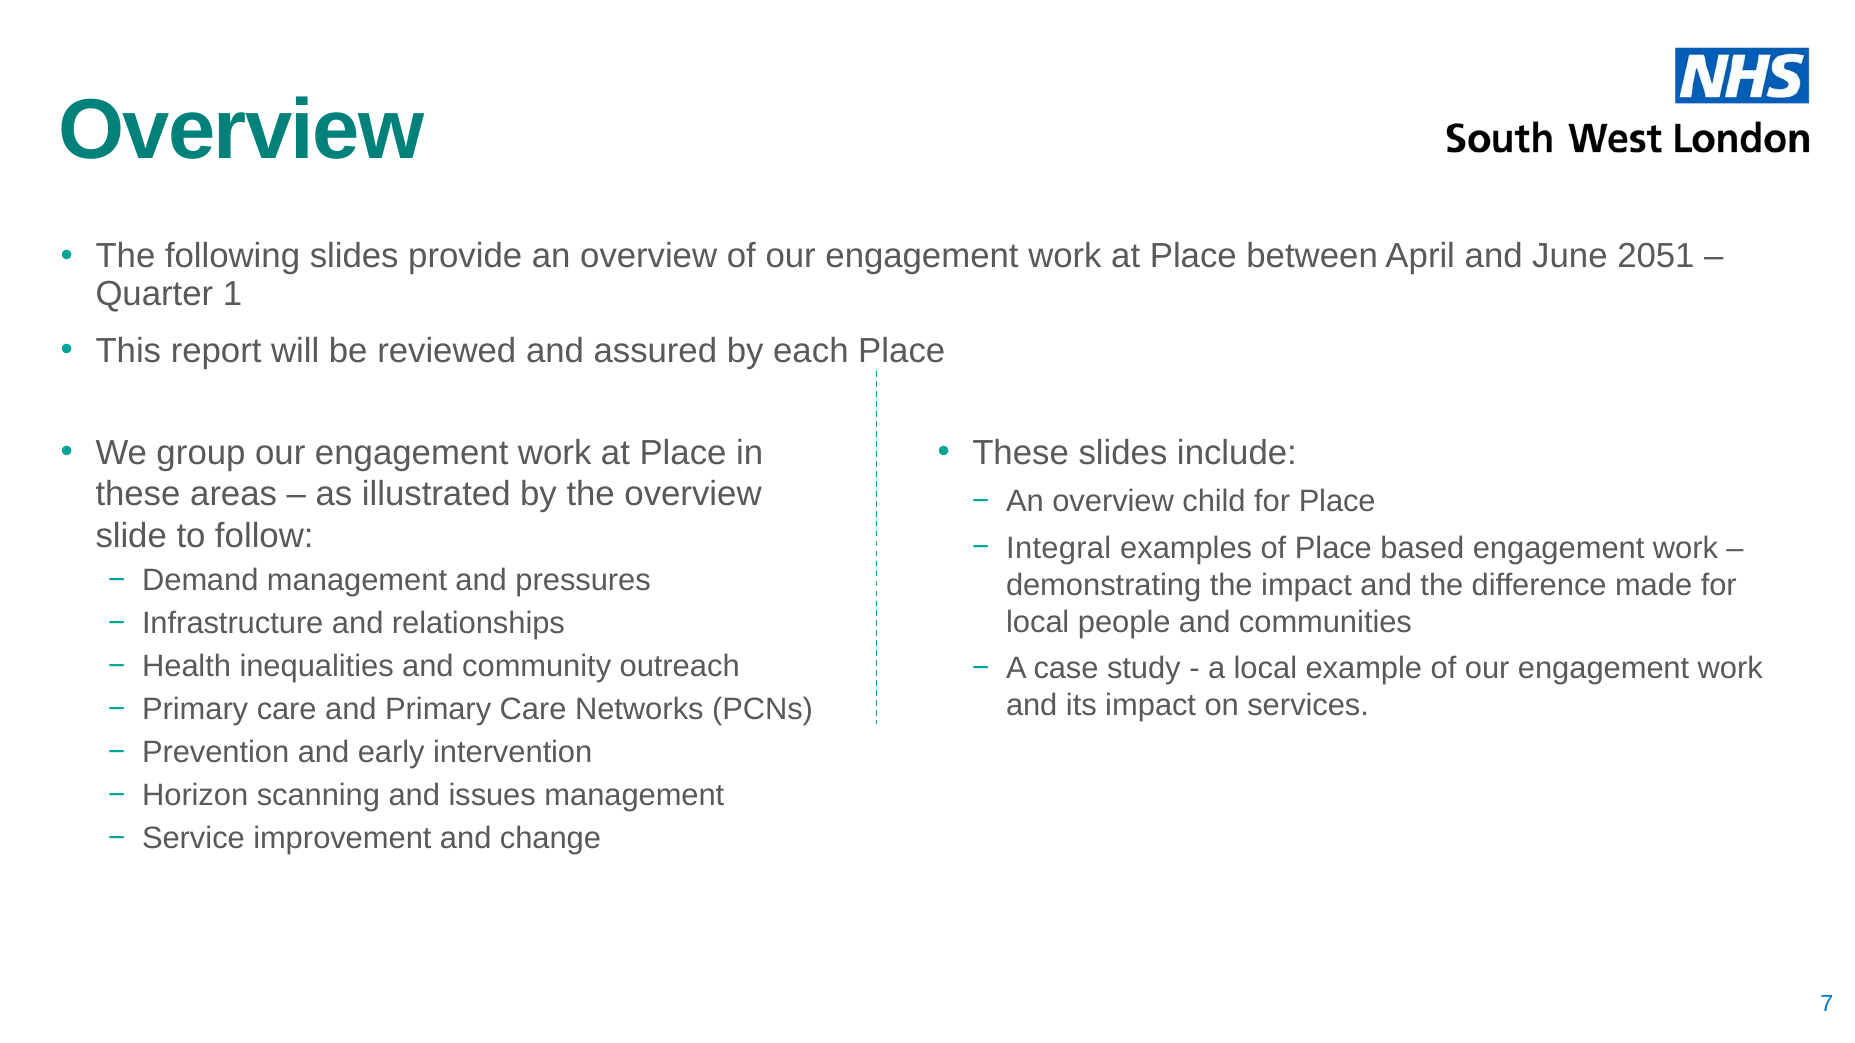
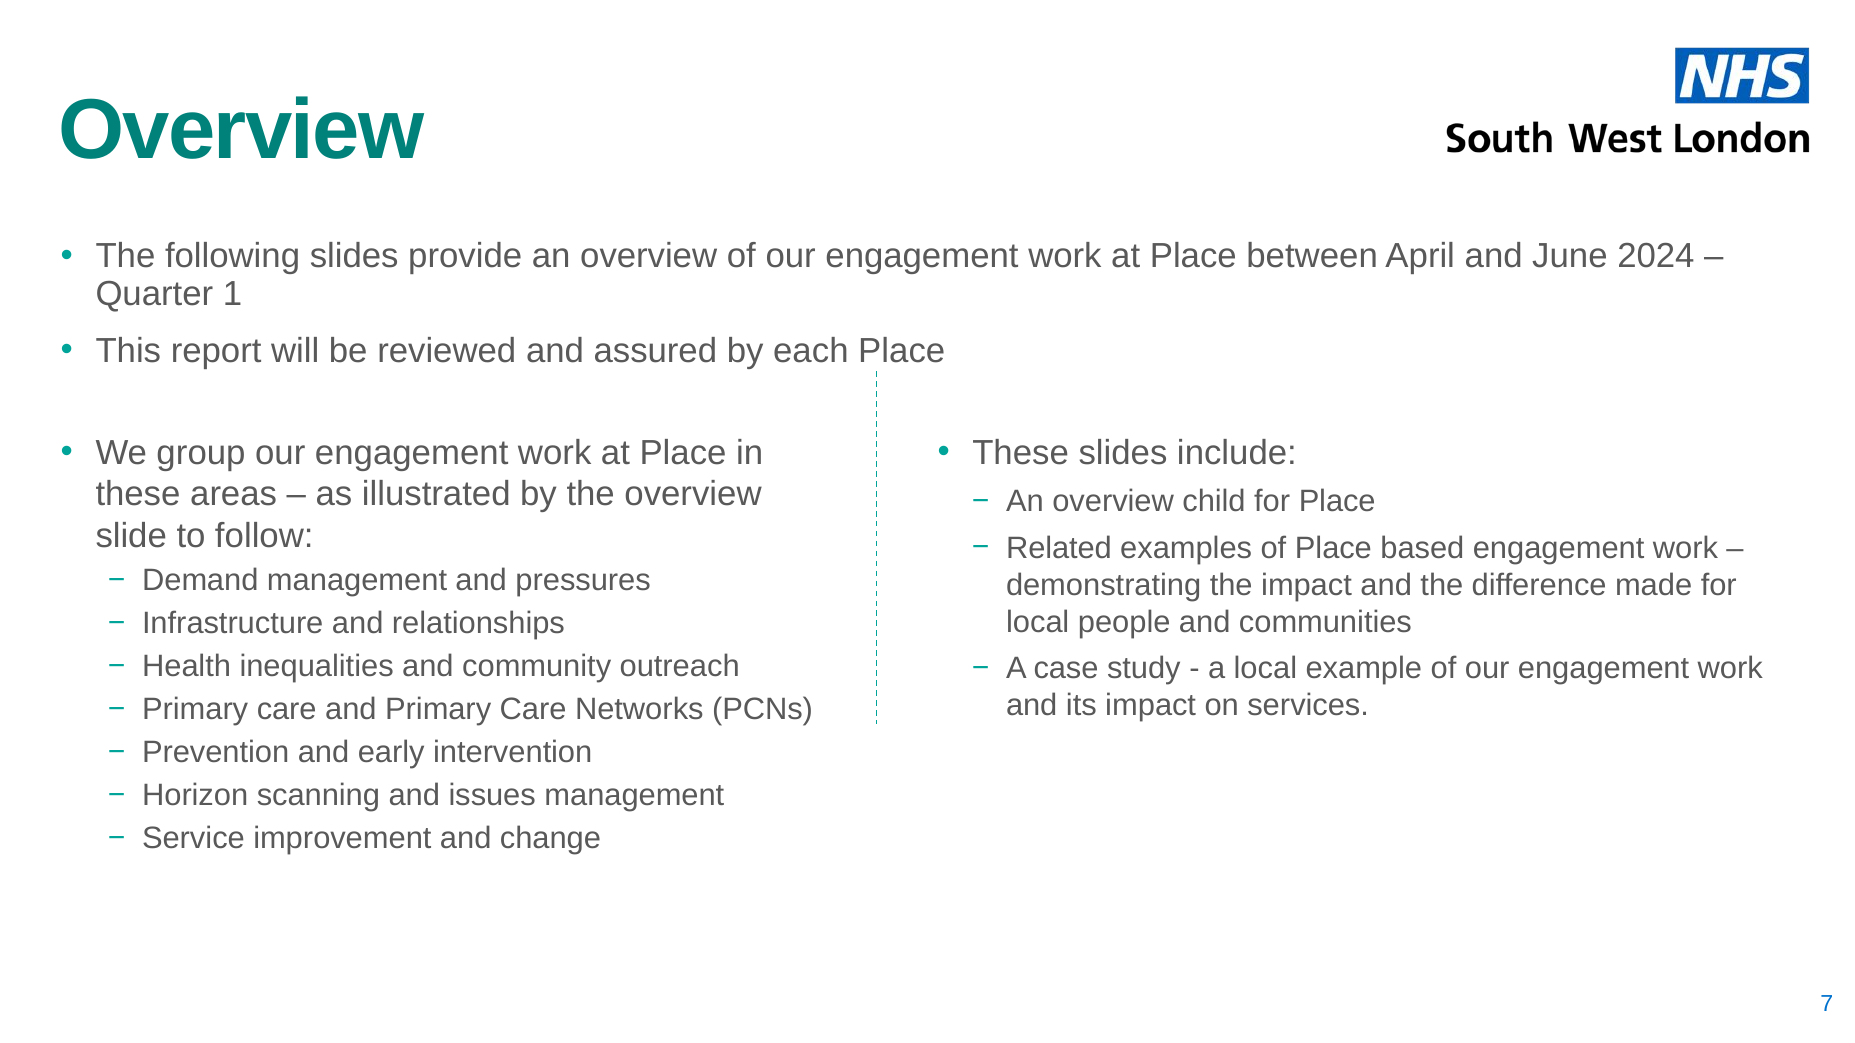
2051: 2051 -> 2024 (1656, 256)
Integral: Integral -> Related (1059, 548)
